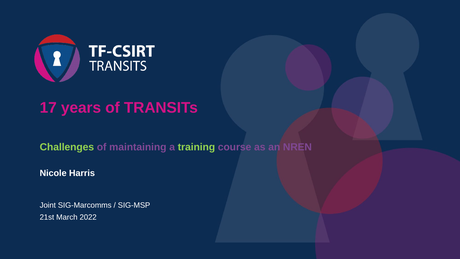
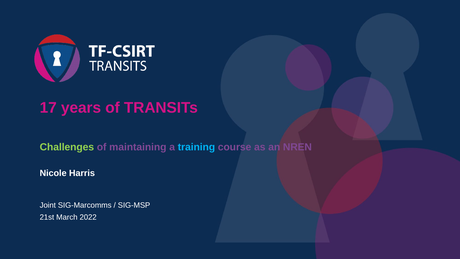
training colour: light green -> light blue (196, 147)
